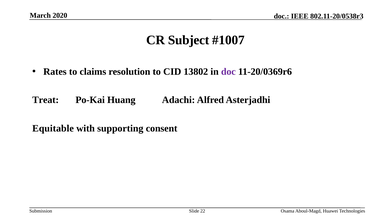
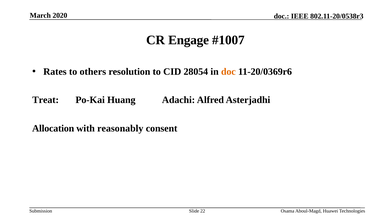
Subject: Subject -> Engage (189, 40)
claims: claims -> others (93, 72)
13802: 13802 -> 28054 (196, 72)
doc colour: purple -> orange (228, 72)
Equitable: Equitable -> Allocation (53, 128)
supporting: supporting -> reasonably (120, 128)
